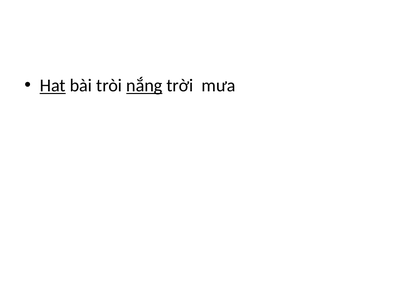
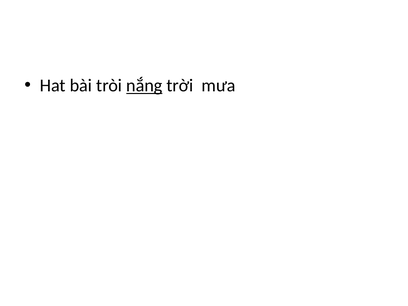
Hat underline: present -> none (53, 86)
